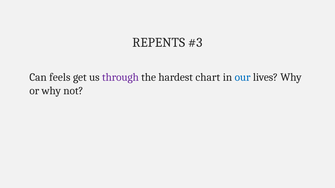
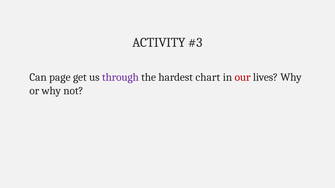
REPENTS: REPENTS -> ACTIVITY (159, 43)
feels: feels -> page (60, 77)
our colour: blue -> red (243, 77)
